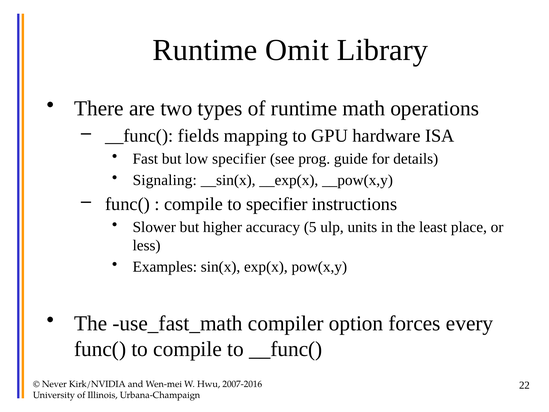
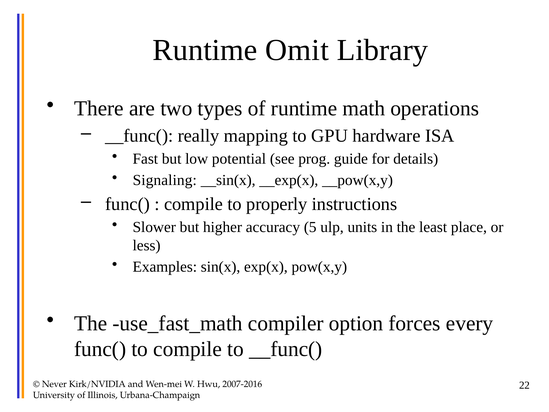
fields: fields -> really (199, 136)
low specifier: specifier -> potential (239, 159)
to specifier: specifier -> properly (277, 204)
